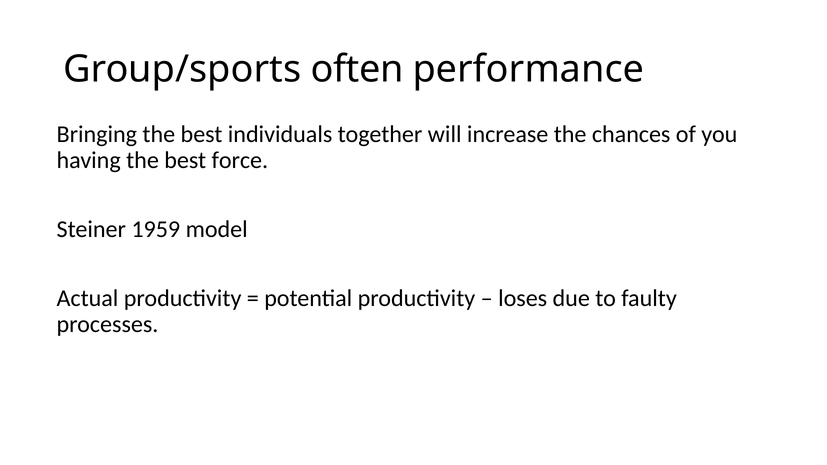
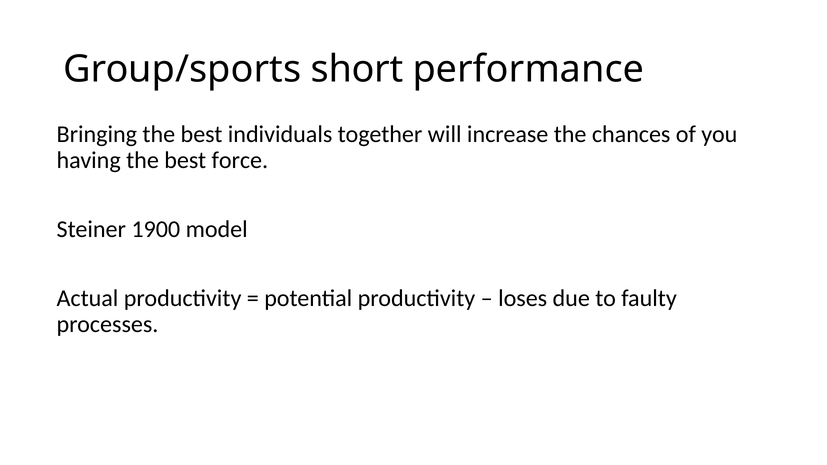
often: often -> short (357, 69)
1959: 1959 -> 1900 (156, 229)
